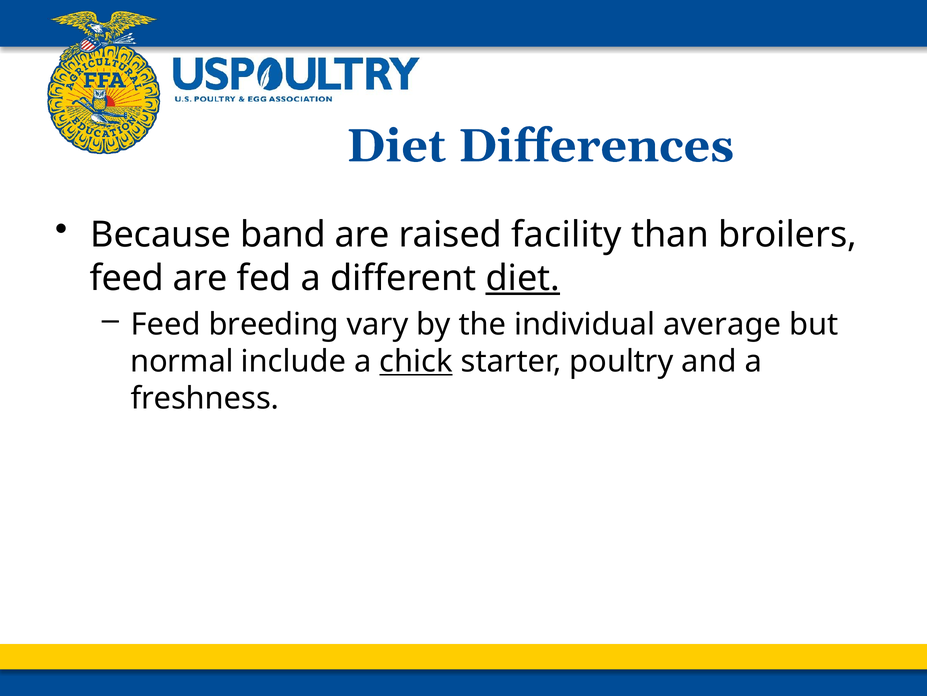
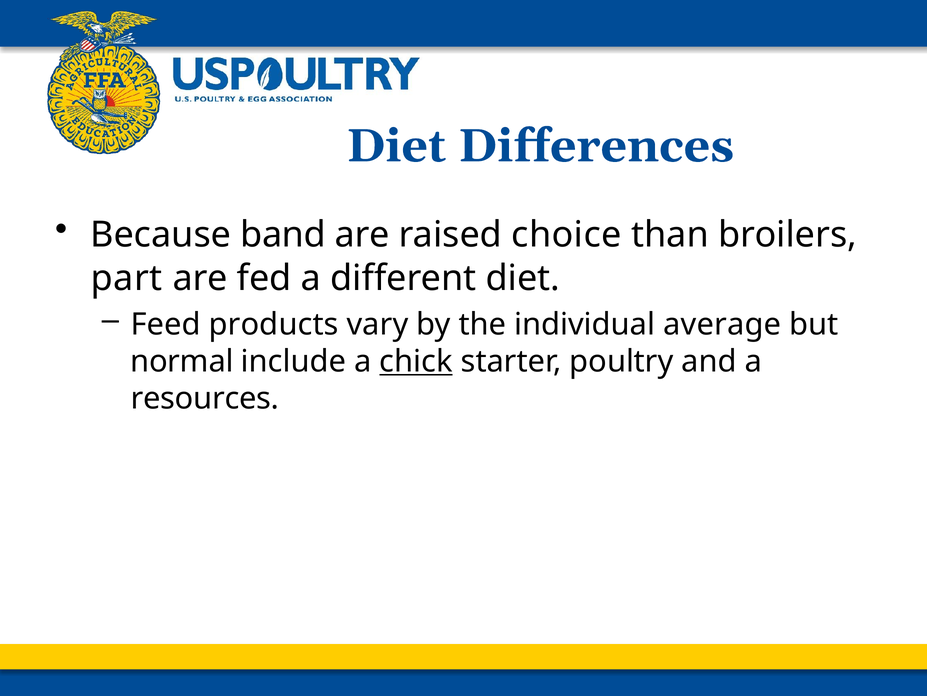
facility: facility -> choice (566, 235)
feed: feed -> part (127, 278)
diet underline: present -> none (523, 278)
breeding: breeding -> products (274, 324)
freshness: freshness -> resources (205, 398)
